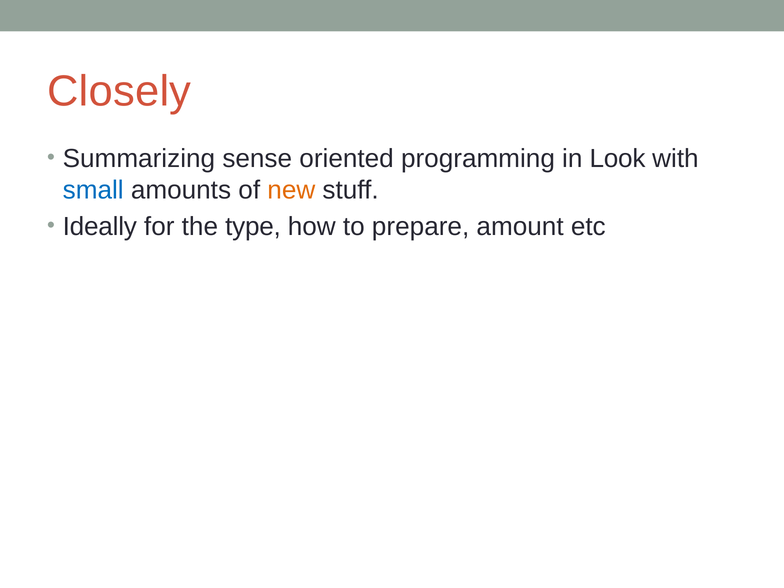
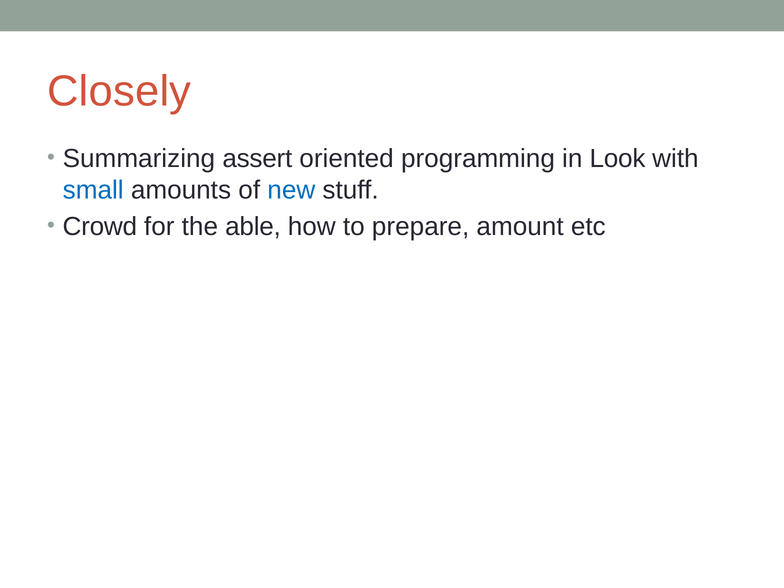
sense: sense -> assert (257, 159)
new colour: orange -> blue (291, 190)
Ideally: Ideally -> Crowd (100, 227)
type: type -> able (253, 227)
